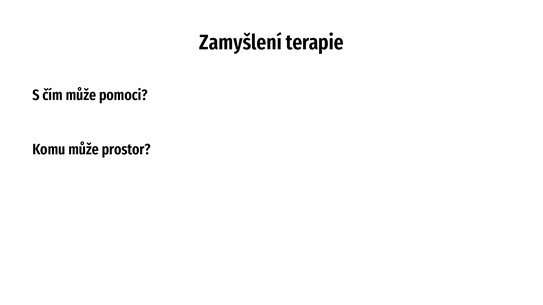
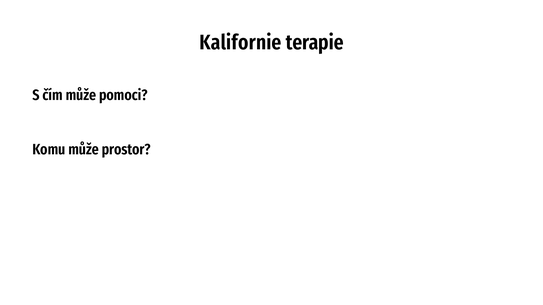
Zamyšlení: Zamyšlení -> Kalifornie (241, 43)
